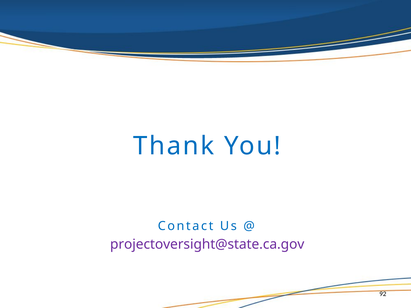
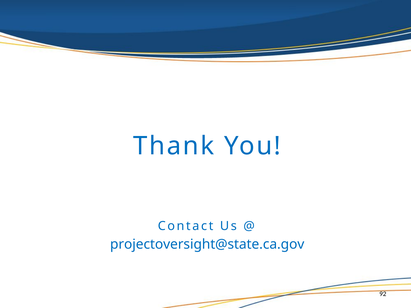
projectoversight@state.ca.gov colour: purple -> blue (207, 245)
